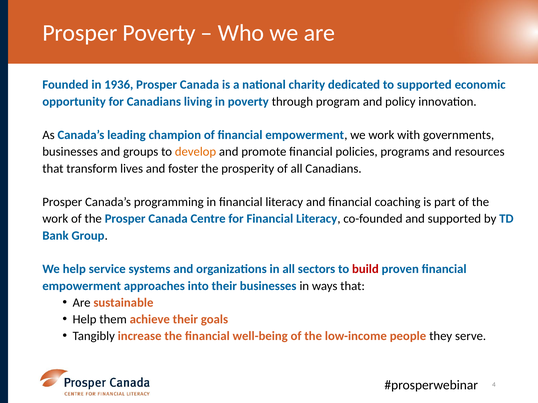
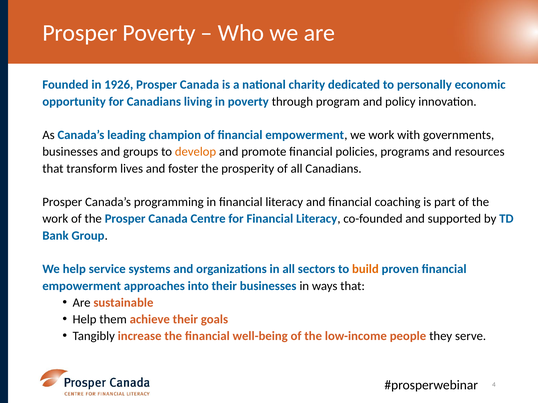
1936: 1936 -> 1926 (119, 85)
to supported: supported -> personally (424, 85)
build colour: red -> orange (365, 269)
